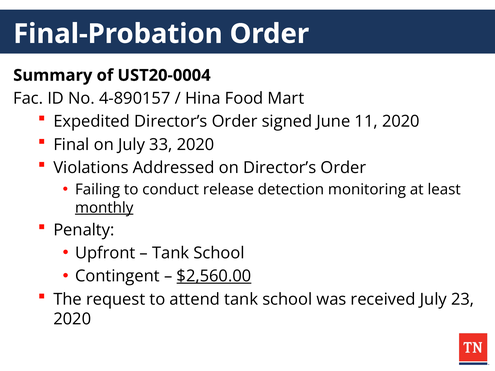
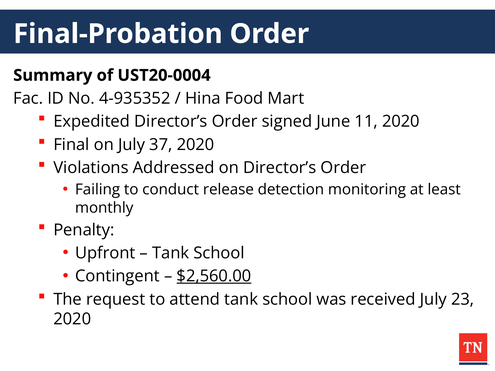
4-890157: 4-890157 -> 4-935352 (135, 99)
33: 33 -> 37 (161, 145)
monthly underline: present -> none (104, 208)
